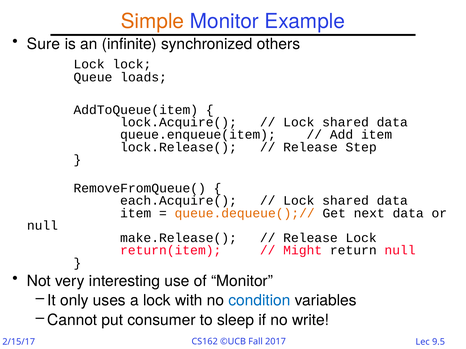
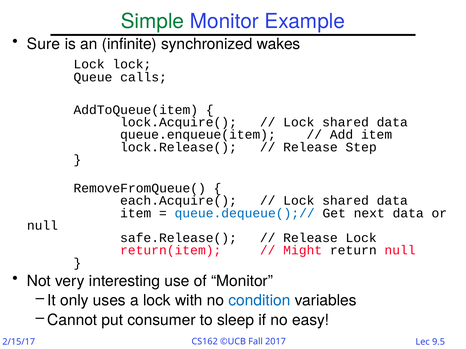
Simple colour: orange -> green (152, 21)
others: others -> wakes (279, 44)
loads: loads -> calls (144, 77)
queue.dequeue();// colour: orange -> blue (245, 213)
make.Release(: make.Release( -> safe.Release( (179, 238)
write: write -> easy (311, 321)
